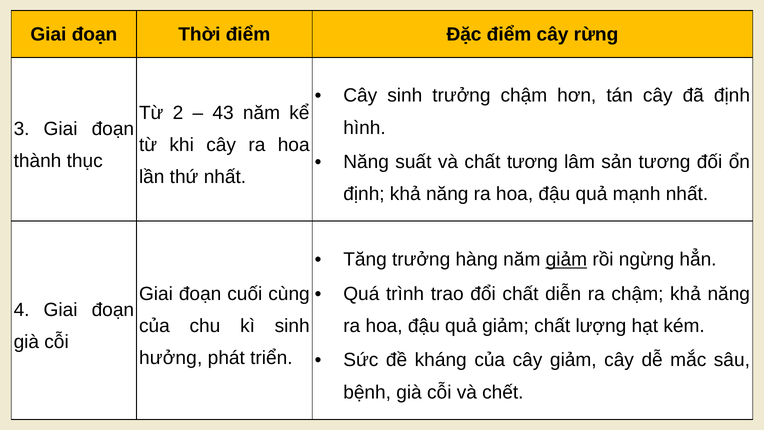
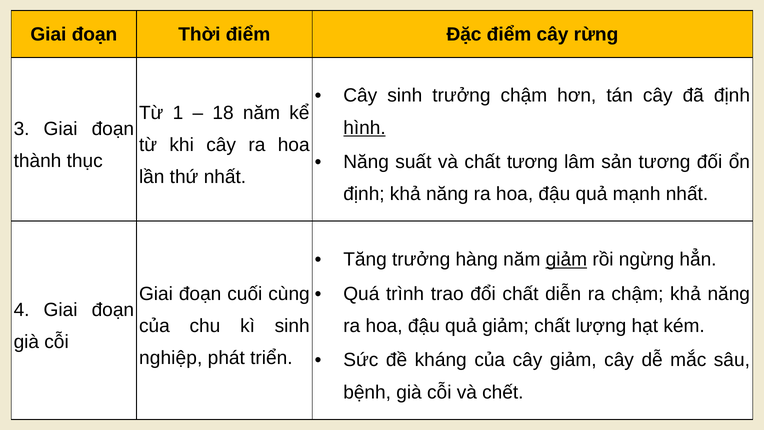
2: 2 -> 1 (178, 113)
43: 43 -> 18 (223, 113)
hình underline: none -> present (364, 128)
hưởng: hưởng -> nghiệp (171, 358)
